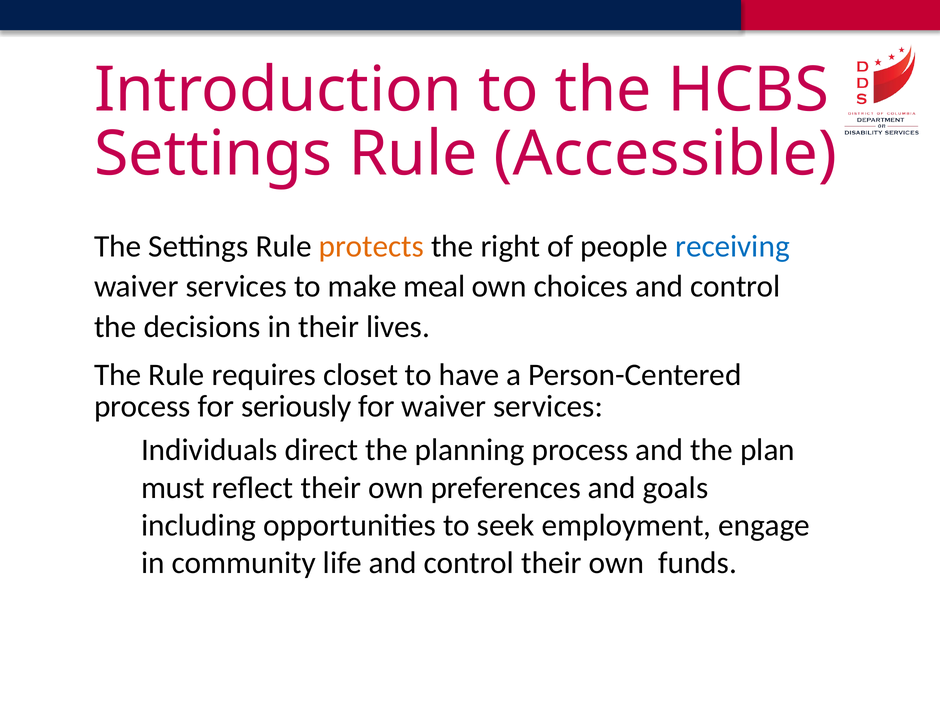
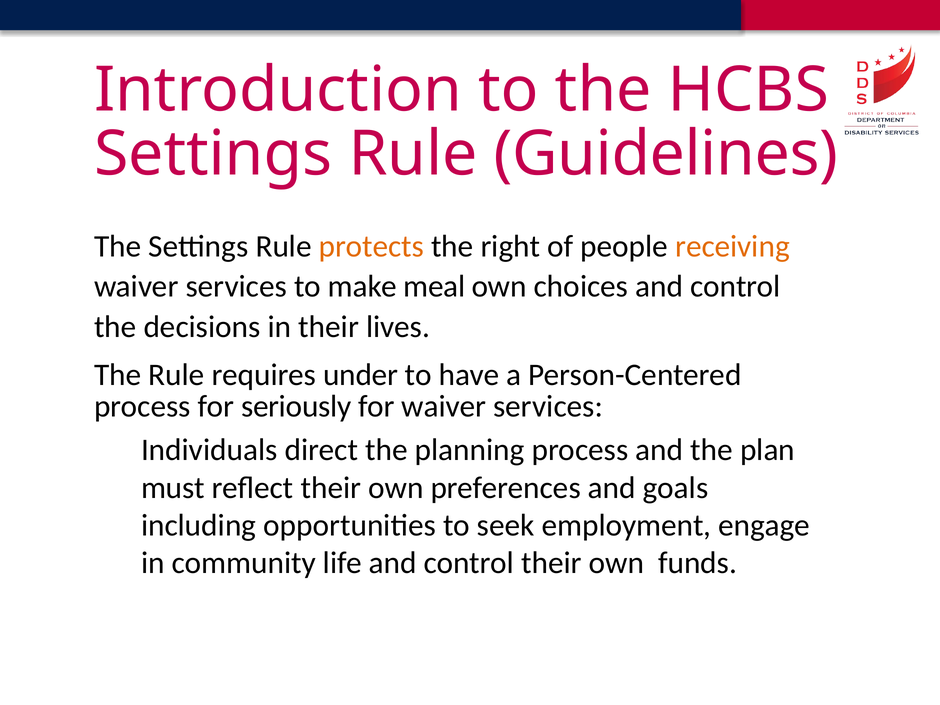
Accessible: Accessible -> Guidelines (666, 154)
receiving colour: blue -> orange (732, 246)
closet: closet -> under (361, 375)
